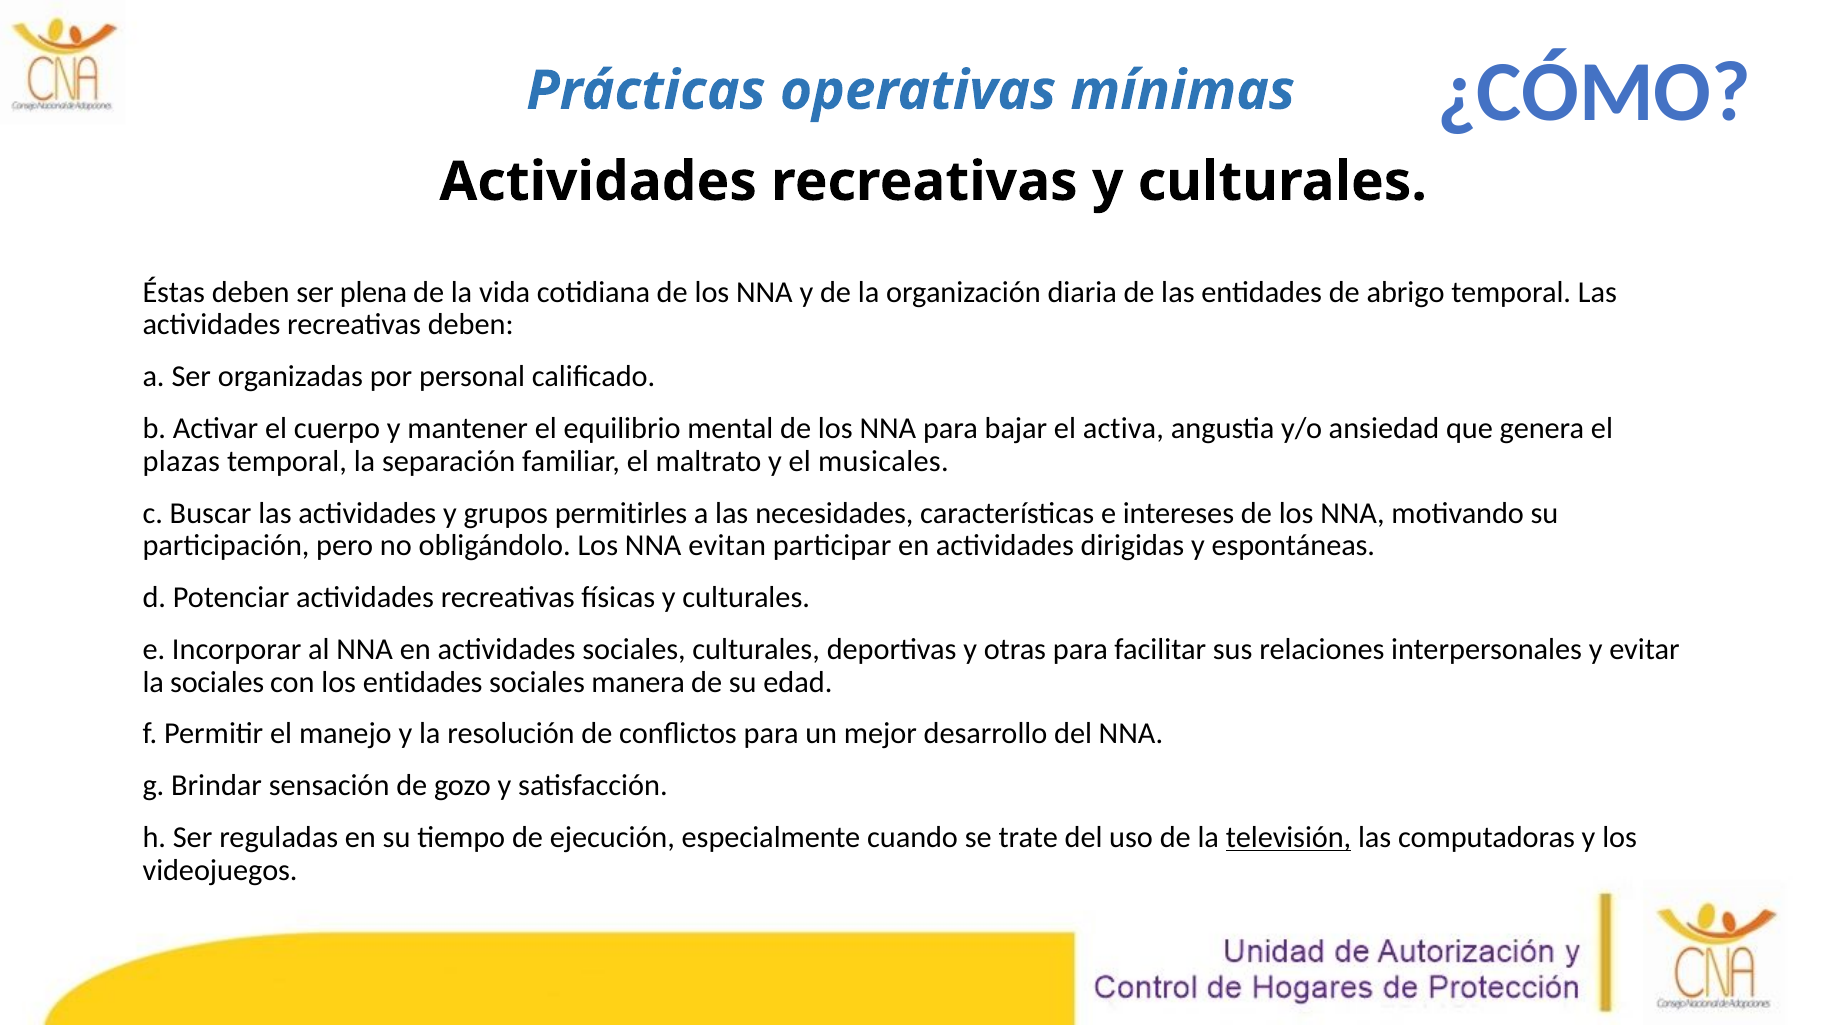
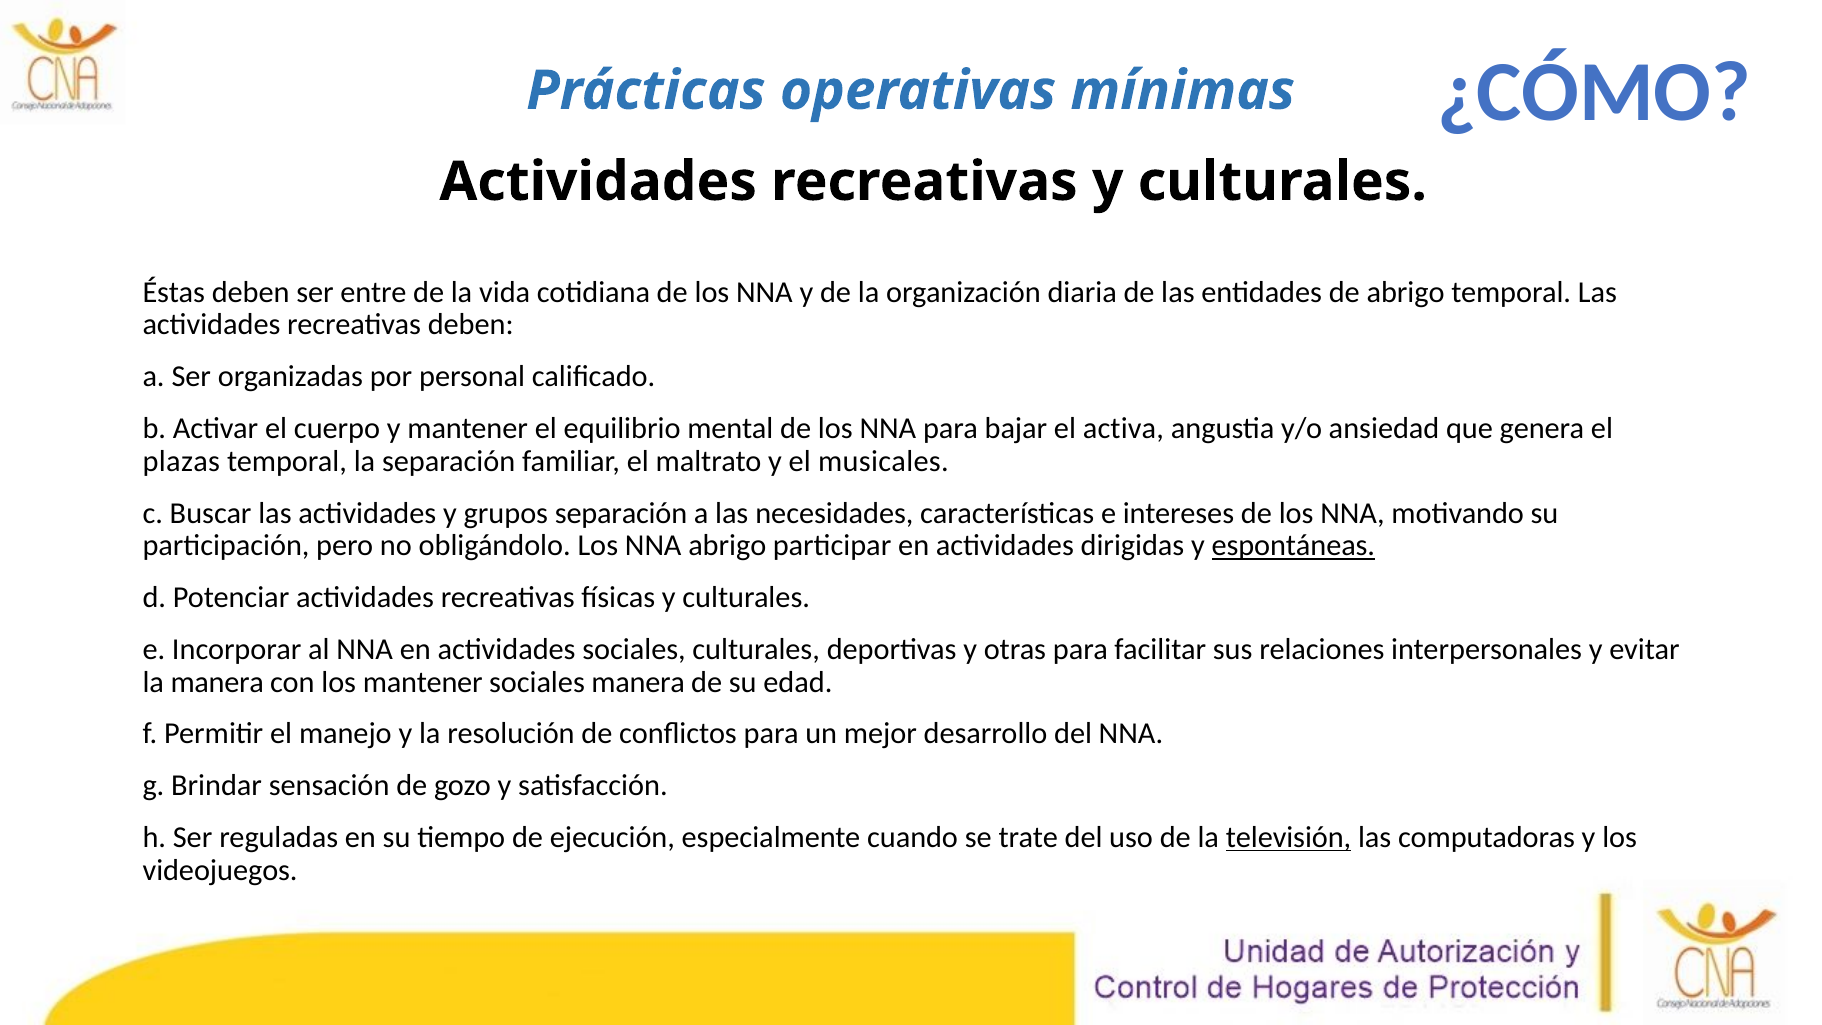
plena: plena -> entre (373, 292)
grupos permitirles: permitirles -> separación (621, 513)
NNA evitan: evitan -> abrigo (727, 546)
espontáneas underline: none -> present (1293, 546)
la sociales: sociales -> manera (217, 682)
los entidades: entidades -> mantener (423, 682)
